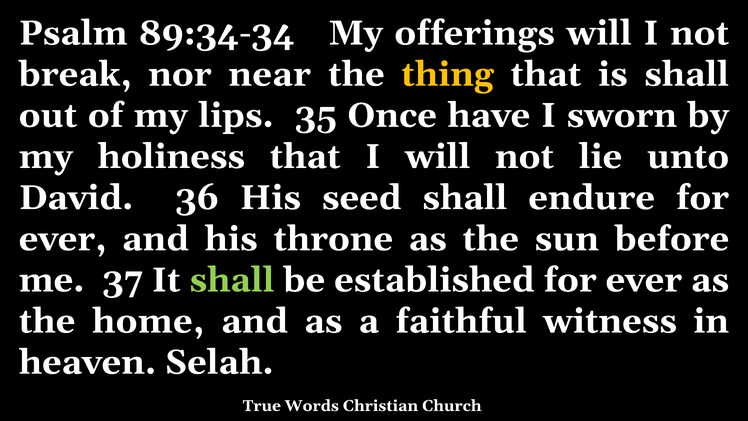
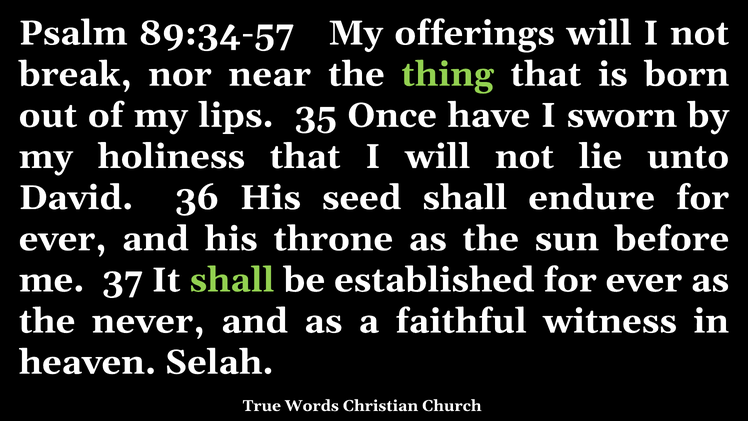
89:34-34: 89:34-34 -> 89:34-57 (216, 33)
thing colour: yellow -> light green (447, 74)
is shall: shall -> born (687, 74)
home: home -> never (148, 321)
